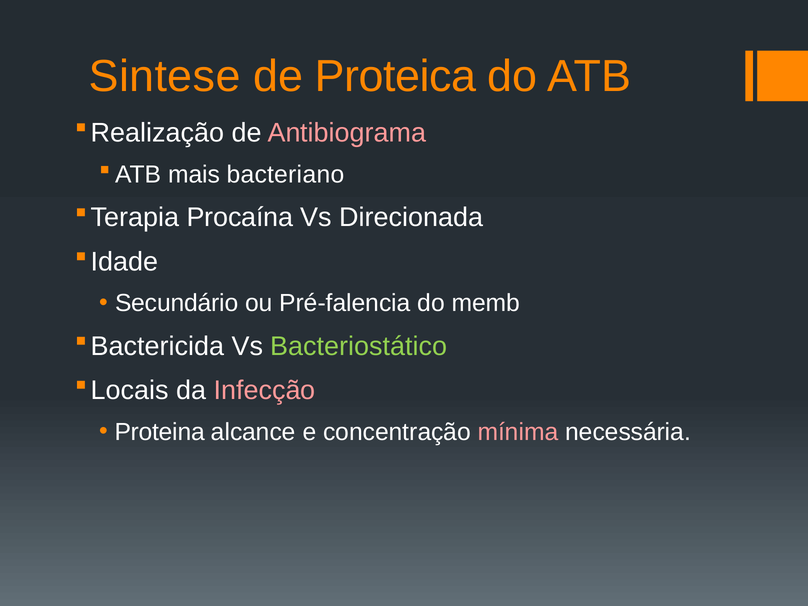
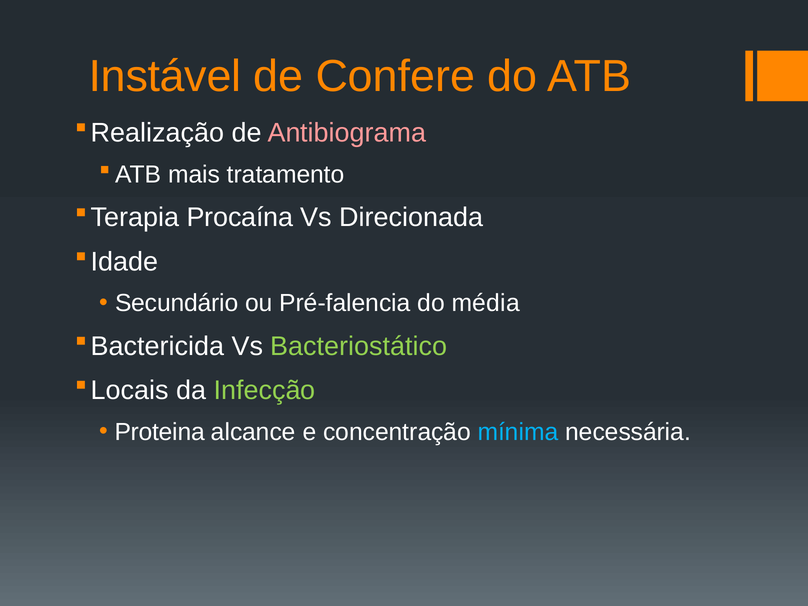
Sintese: Sintese -> Instável (165, 77)
Proteica: Proteica -> Confere (395, 77)
bacteriano: bacteriano -> tratamento (286, 175)
memb: memb -> média (486, 303)
Infecção colour: pink -> light green (265, 390)
mínima colour: pink -> light blue (518, 432)
